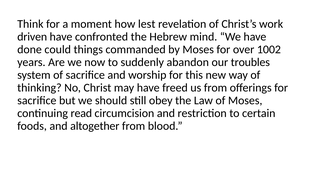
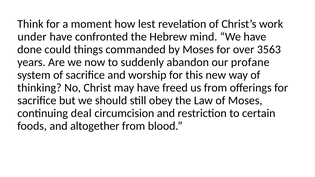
driven: driven -> under (32, 37)
1002: 1002 -> 3563 (269, 50)
troubles: troubles -> profane (250, 62)
read: read -> deal (81, 113)
